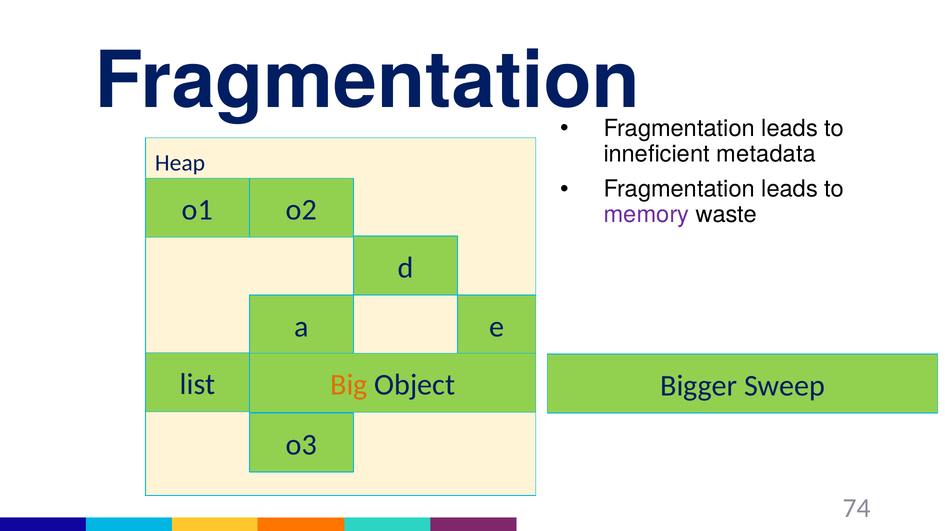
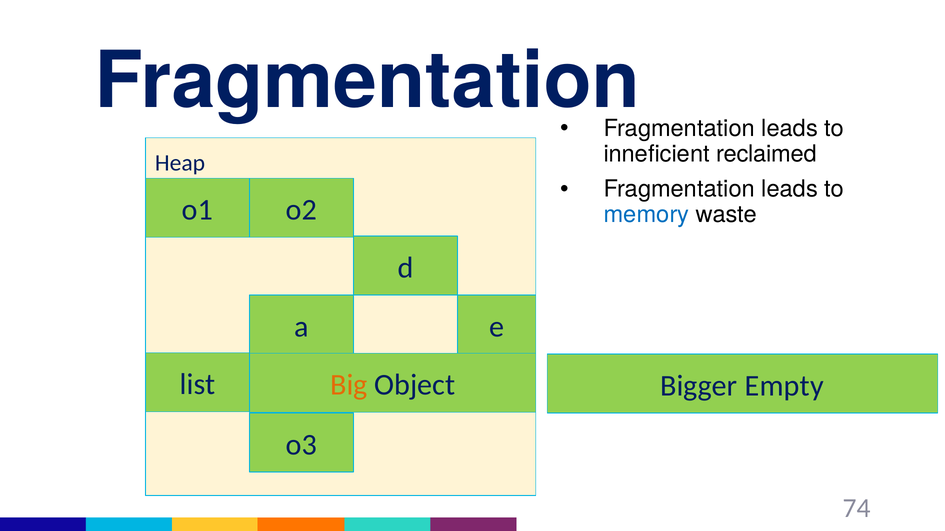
metadata: metadata -> reclaimed (766, 154)
memory colour: purple -> blue (646, 215)
Sweep: Sweep -> Empty (784, 386)
